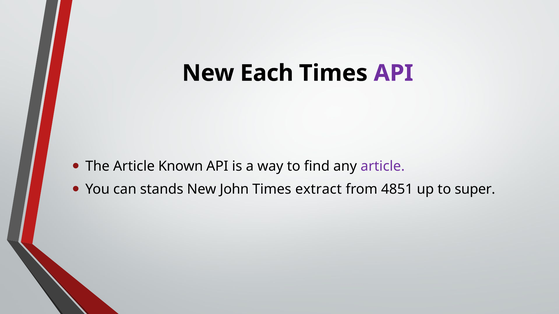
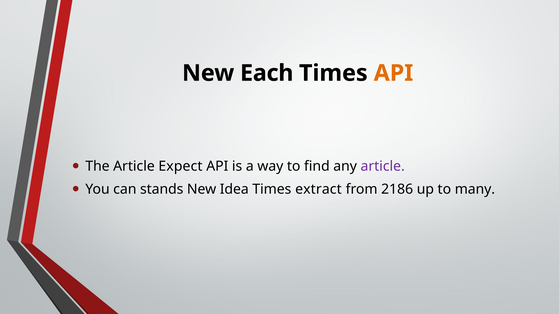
API colour: purple -> orange (393, 73)
Known: Known -> Expect (180, 167)
John: John -> Idea (234, 190)
4851: 4851 -> 2186 (397, 190)
super: super -> many (475, 190)
